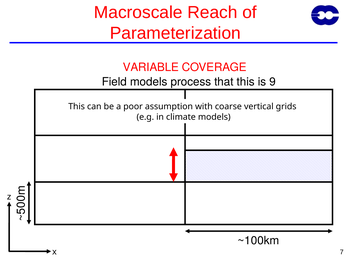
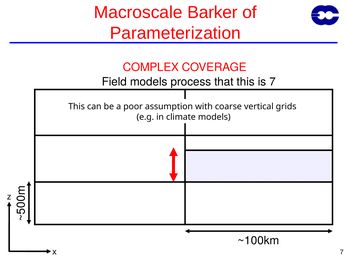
Reach: Reach -> Barker (213, 12)
VARIABLE: VARIABLE -> COMPLEX (151, 67)
is 9: 9 -> 7 (273, 82)
